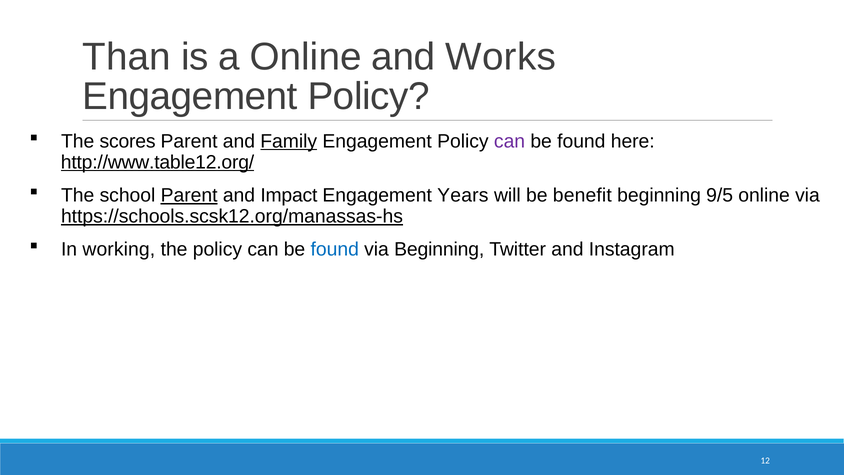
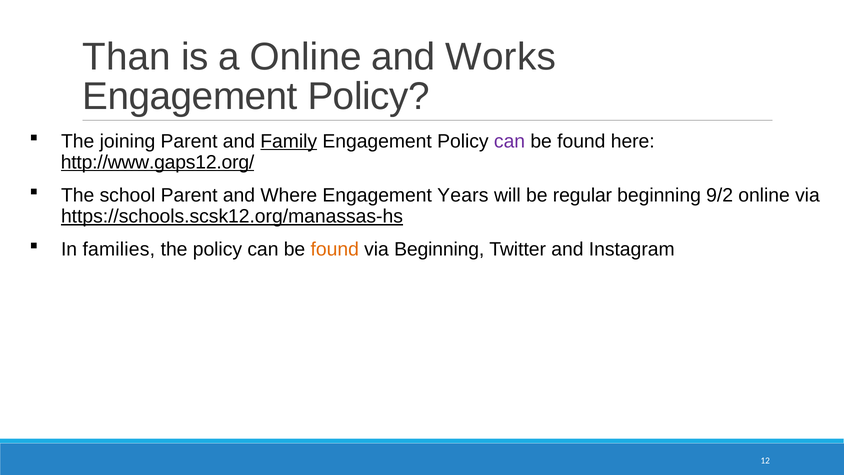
scores: scores -> joining (127, 141)
http://www.table12.org/: http://www.table12.org/ -> http://www.gaps12.org/ (158, 162)
Parent underline: present -> none (189, 195)
Impact: Impact -> Where (289, 195)
benefit: benefit -> regular (582, 195)
9/5: 9/5 -> 9/2 (720, 195)
working: working -> families (119, 249)
found colour: blue -> orange (335, 249)
